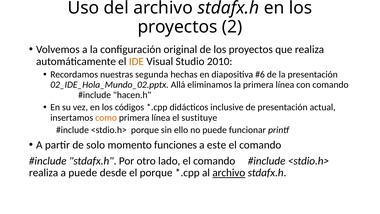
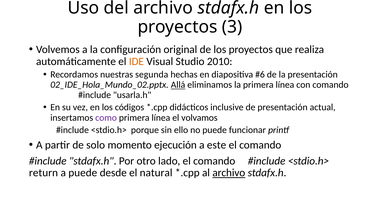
2: 2 -> 3 (232, 27)
Allá underline: none -> present (178, 85)
hacen.h: hacen.h -> usarla.h (132, 95)
como colour: orange -> purple (106, 117)
sustituye: sustituye -> volvamos (199, 117)
funciones: funciones -> ejecución (175, 145)
realiza: realiza -> return (43, 173)
el porque: porque -> natural (156, 173)
